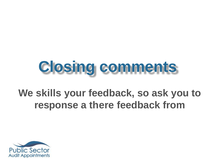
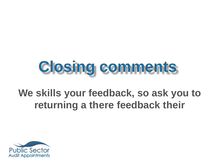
response: response -> returning (56, 105)
from: from -> their (174, 105)
